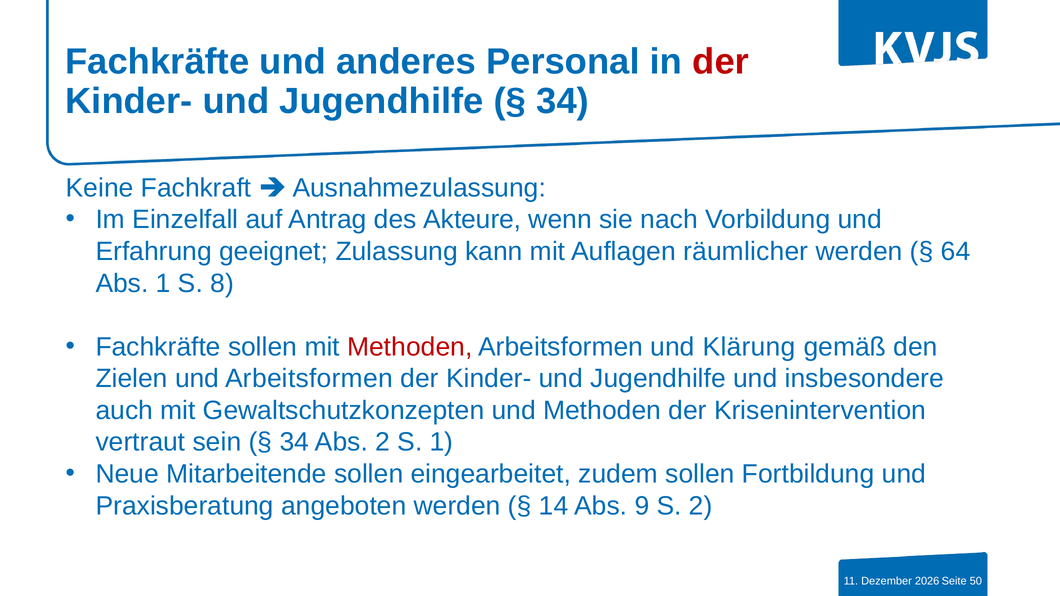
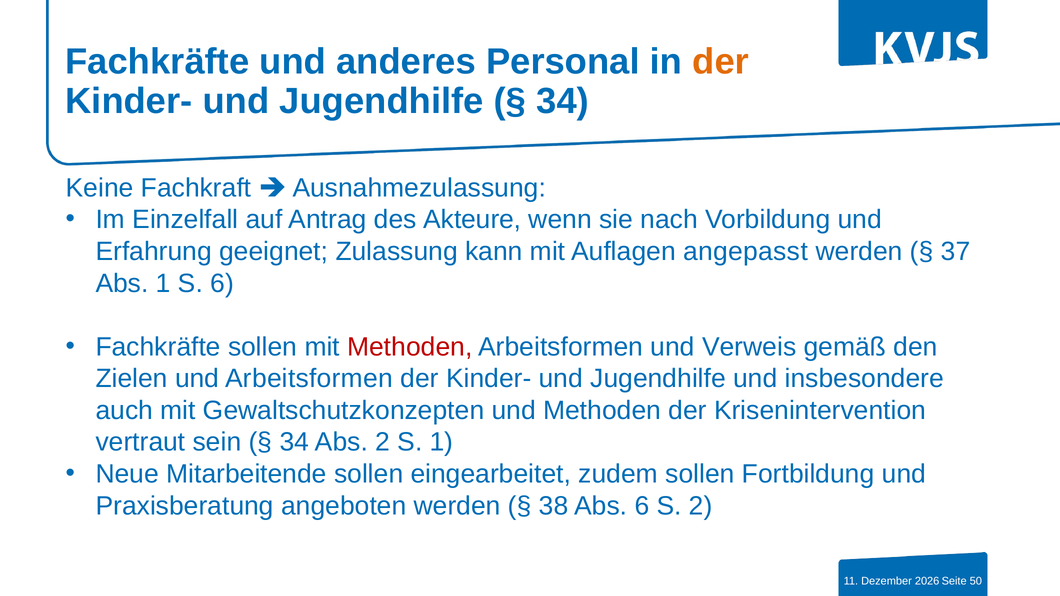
der colour: red -> orange (721, 62)
räumlicher: räumlicher -> angepasst (746, 252)
64: 64 -> 37 (956, 252)
S 8: 8 -> 6 (222, 283)
Klärung: Klärung -> Verweis (749, 347)
14: 14 -> 38 (554, 506)
Abs 9: 9 -> 6 (642, 506)
